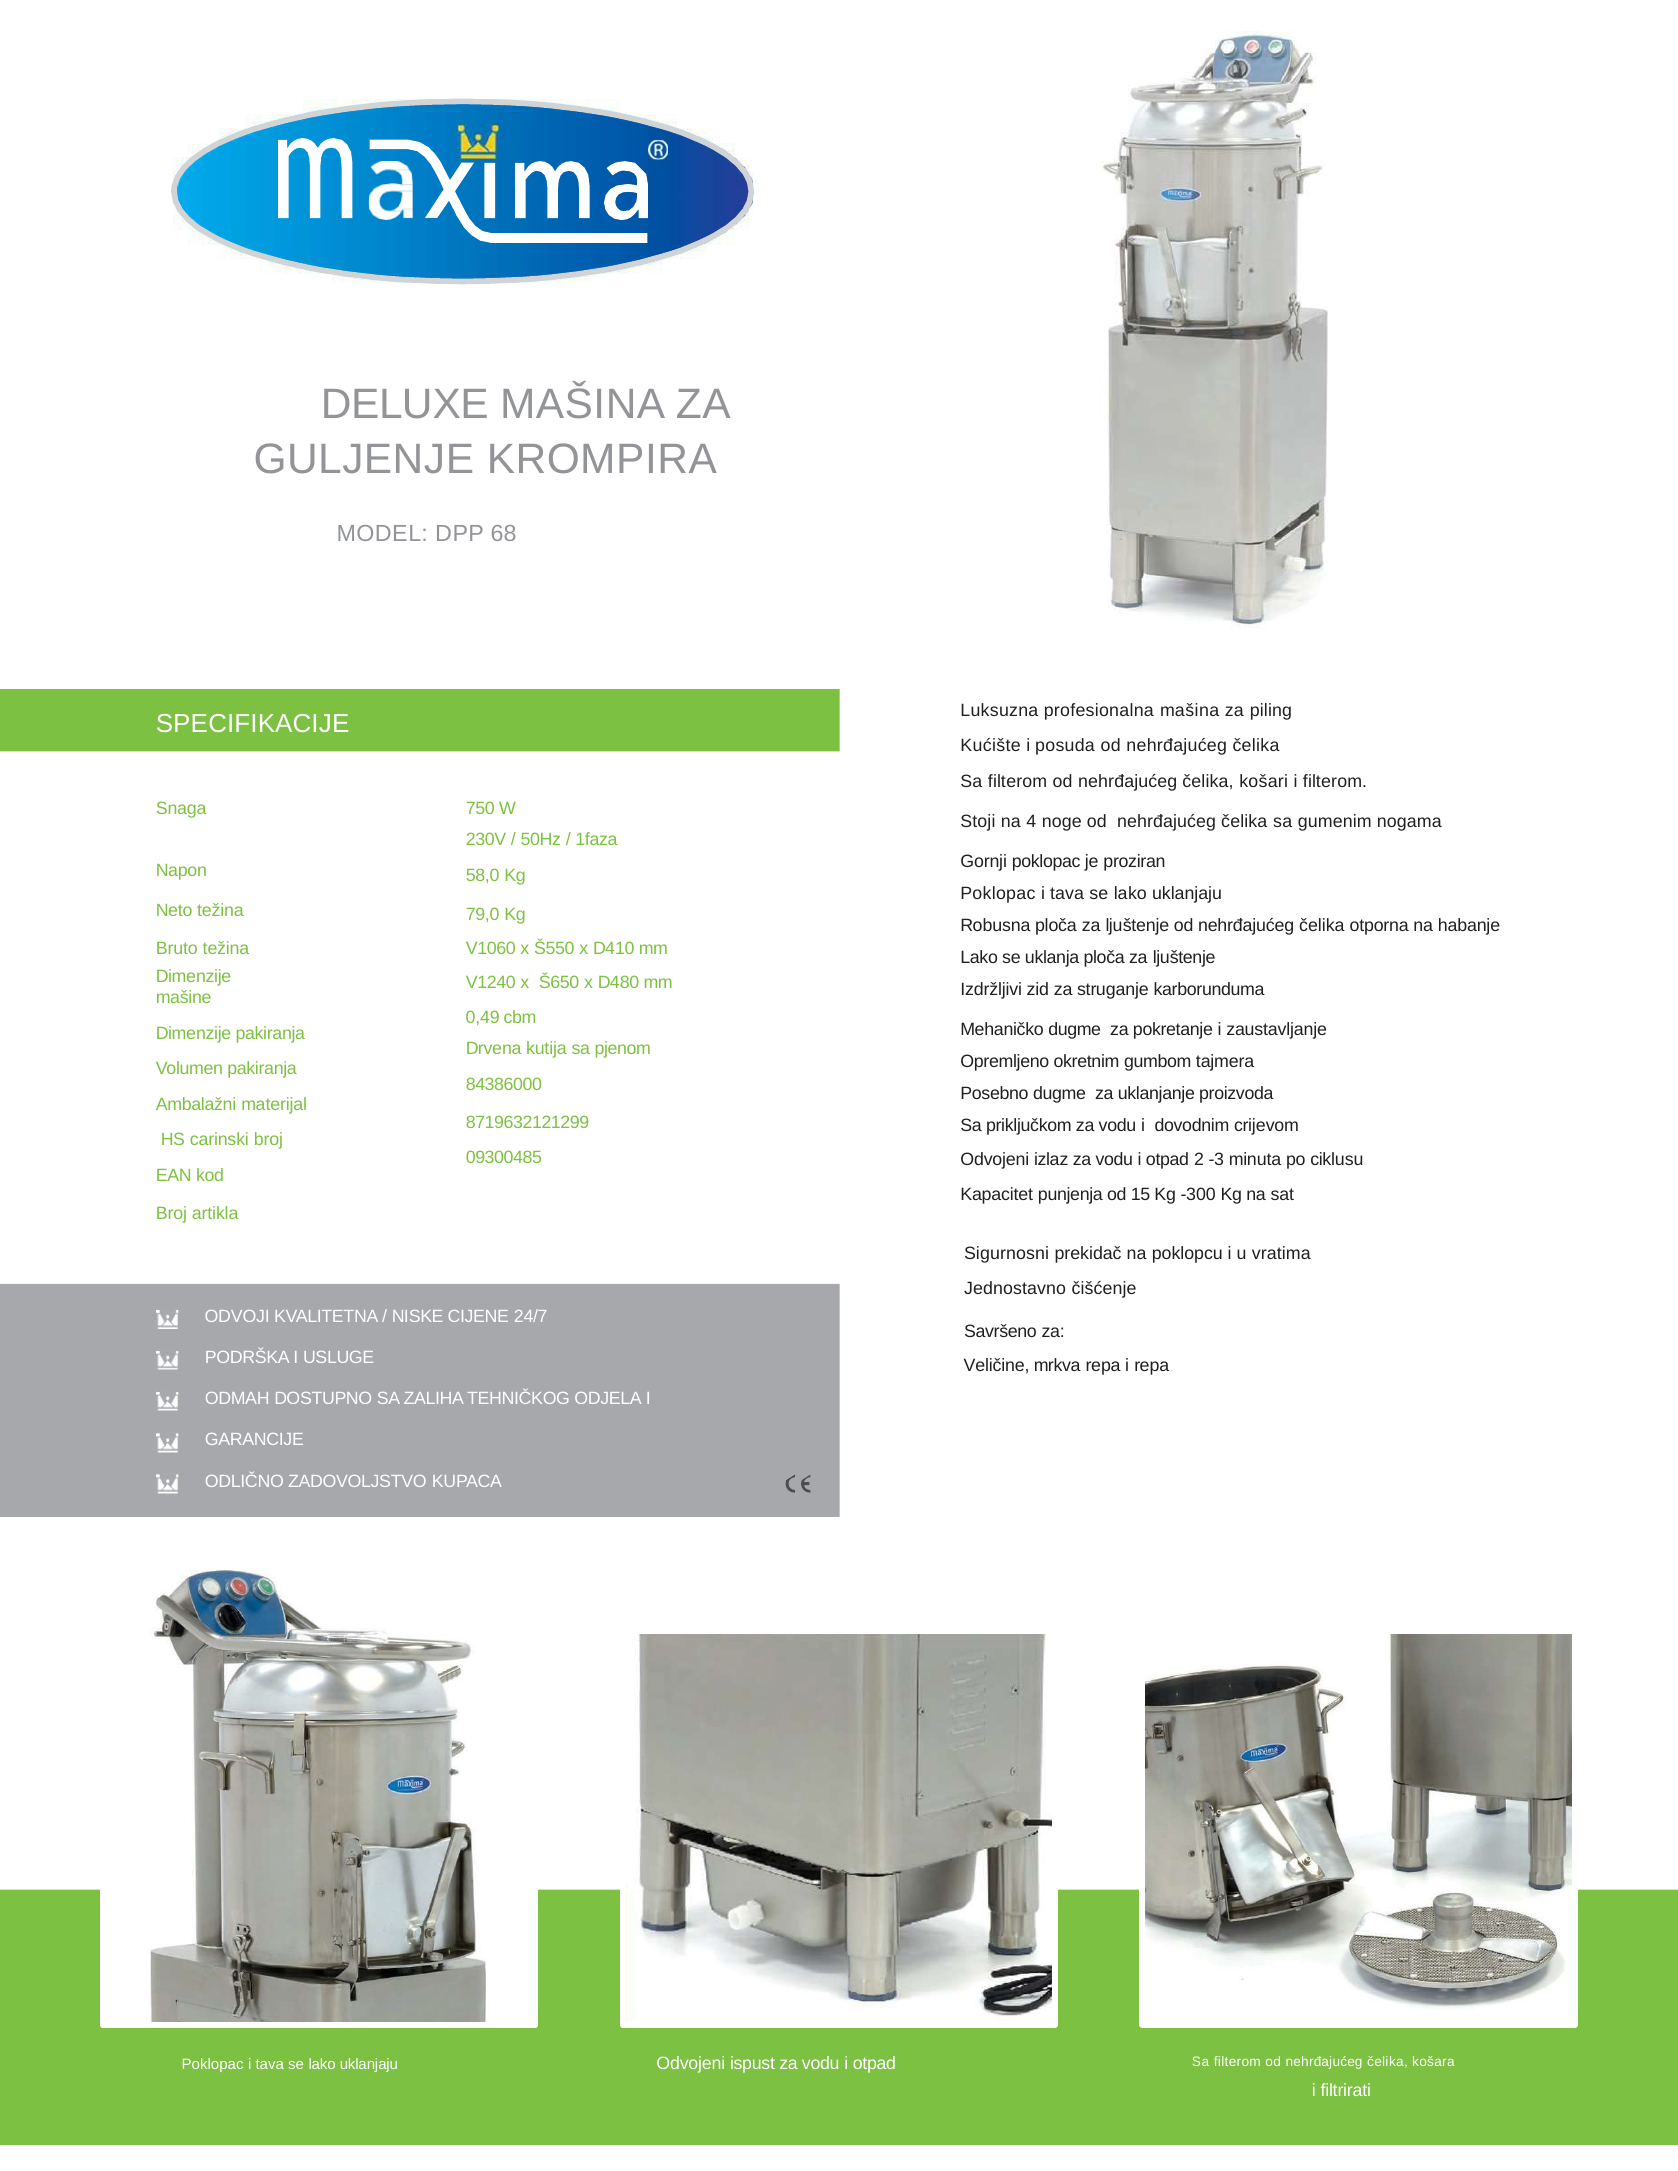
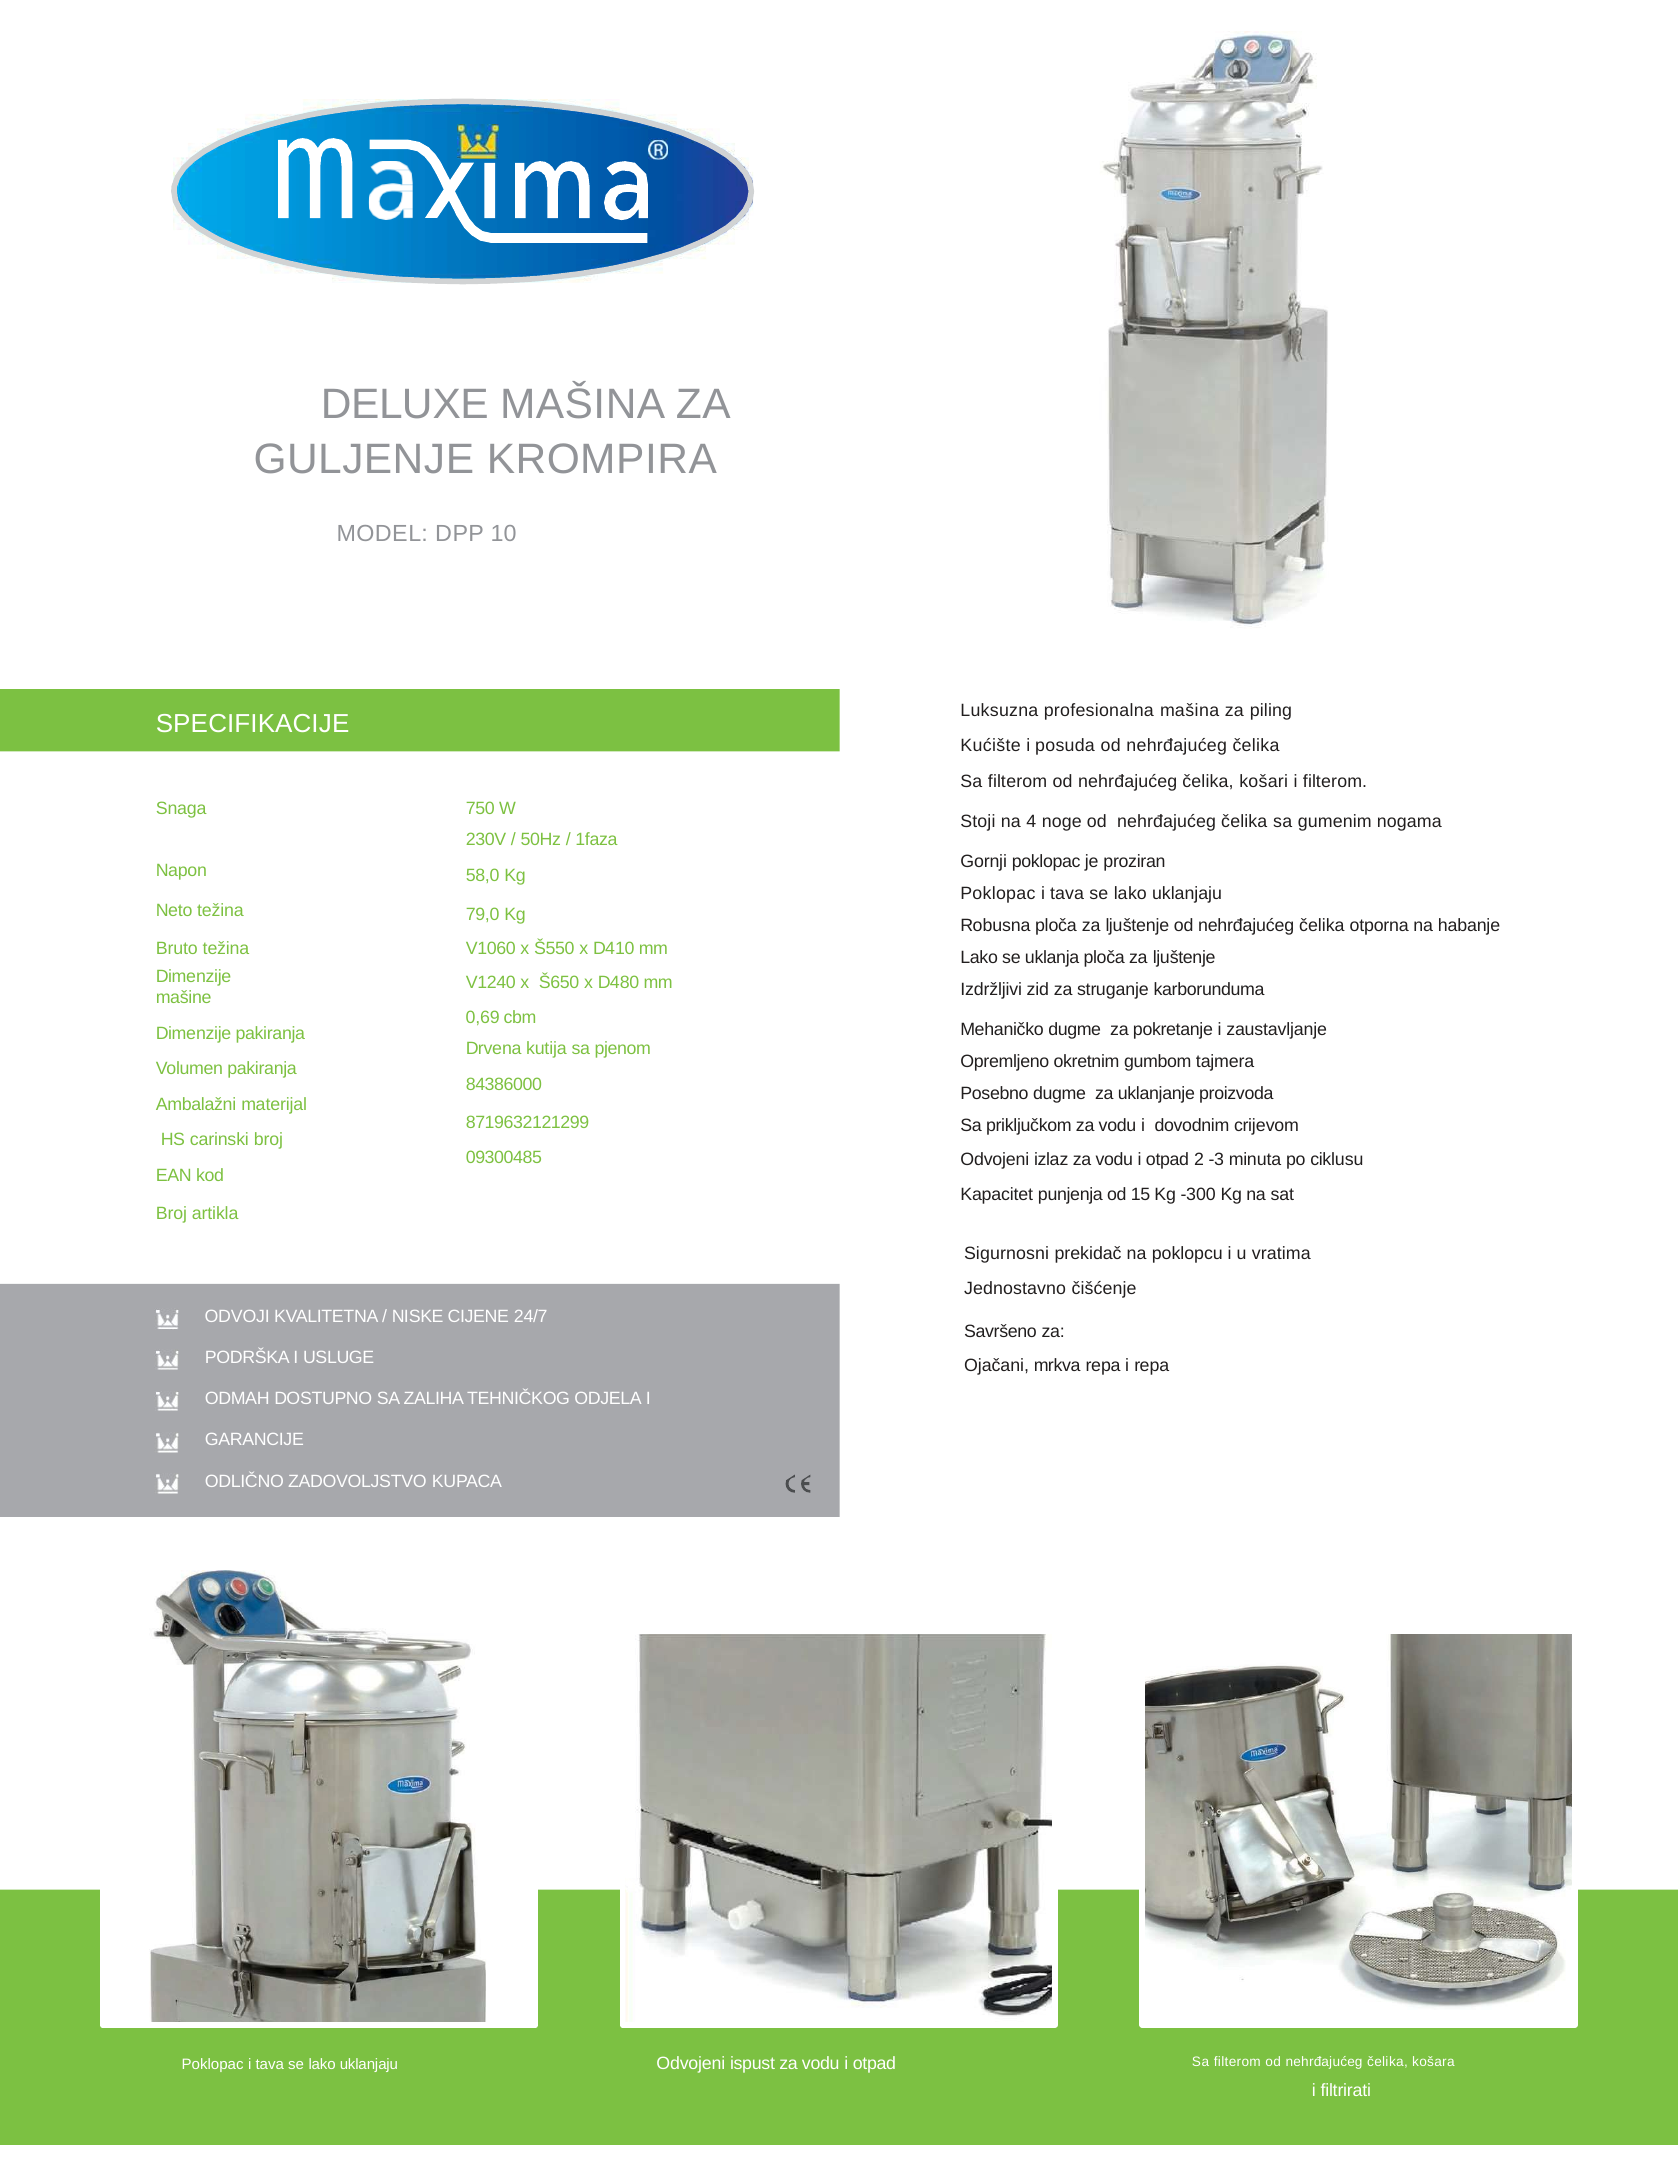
68: 68 -> 10 (504, 534)
0,49: 0,49 -> 0,69 (483, 1018)
Veličine: Veličine -> Ojačani (997, 1366)
